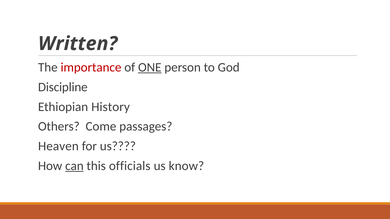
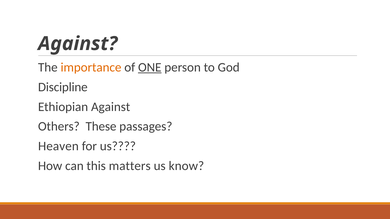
Written: Written -> Against (78, 44)
importance colour: red -> orange (91, 67)
Ethiopian History: History -> Against (111, 107)
Come: Come -> These (101, 127)
can underline: present -> none (74, 166)
officials: officials -> matters (130, 166)
